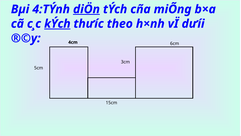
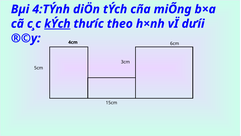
diÖn underline: present -> none (86, 9)
